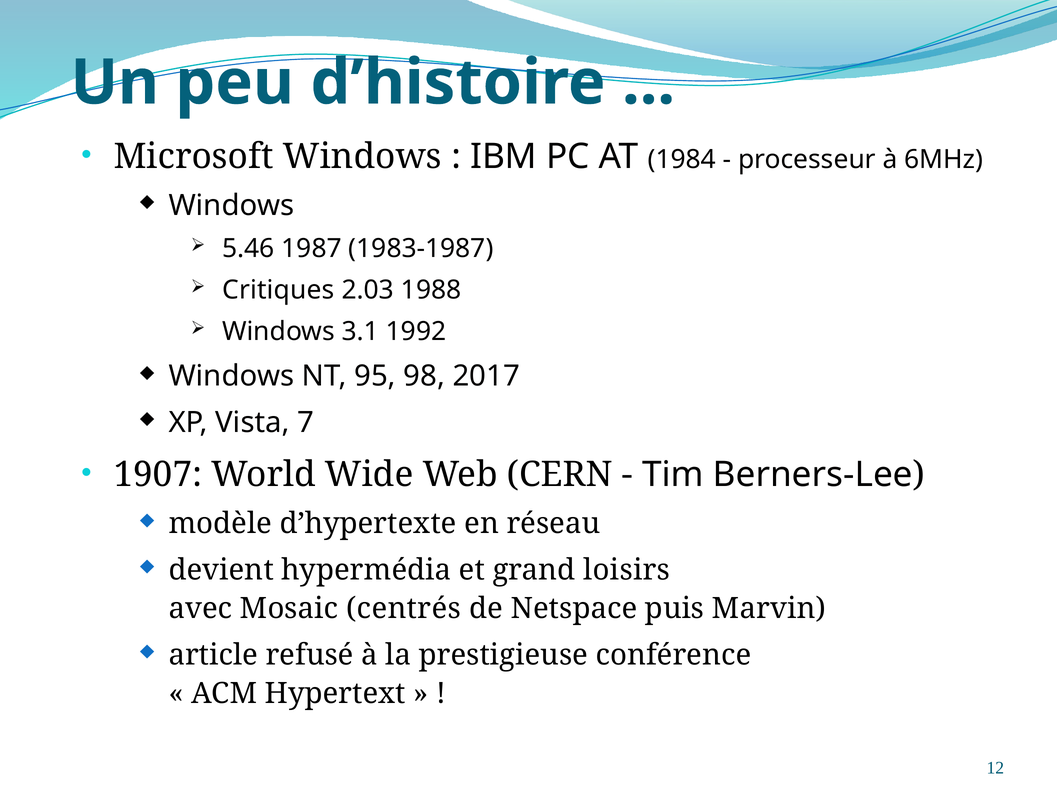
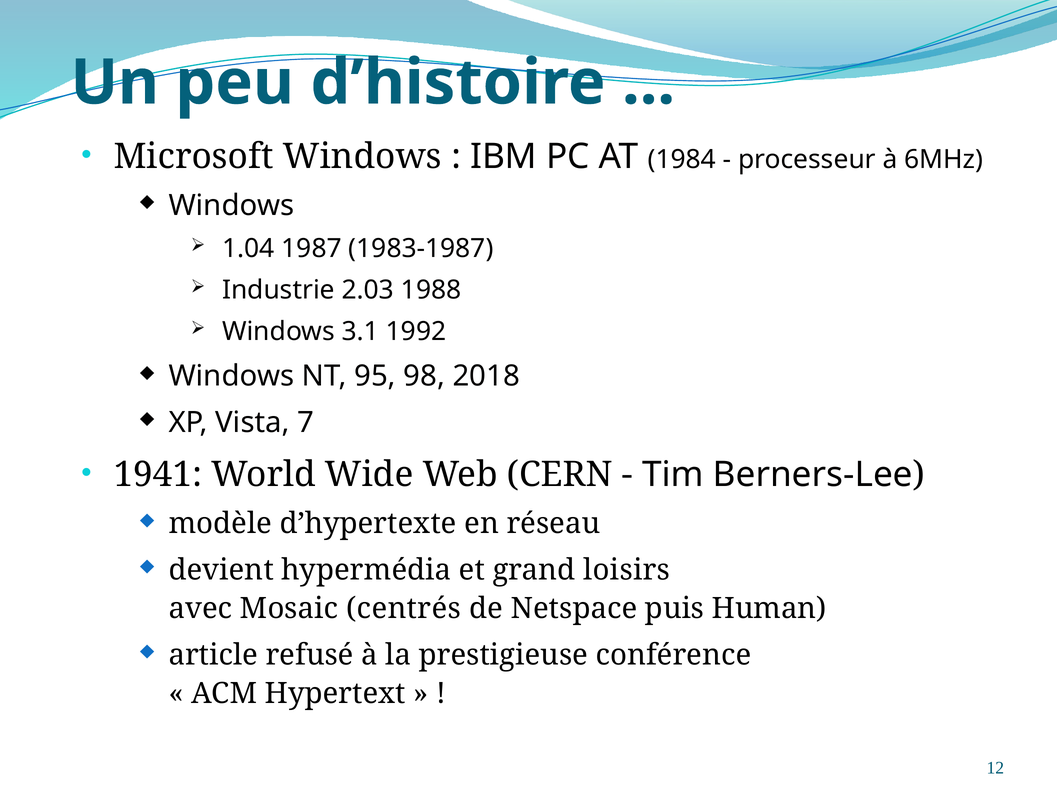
5.46: 5.46 -> 1.04 (248, 249)
Critiques: Critiques -> Industrie (278, 290)
2017: 2017 -> 2018 (486, 376)
1907: 1907 -> 1941 (158, 474)
Marvin: Marvin -> Human (769, 609)
